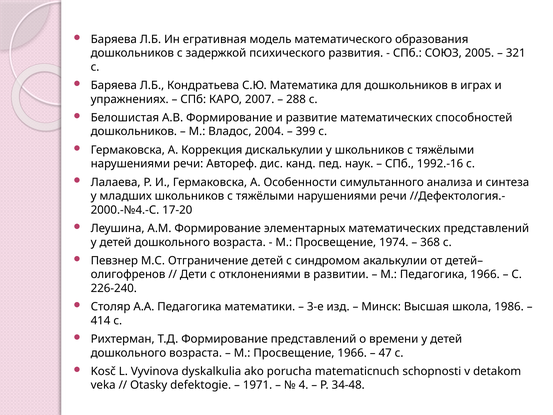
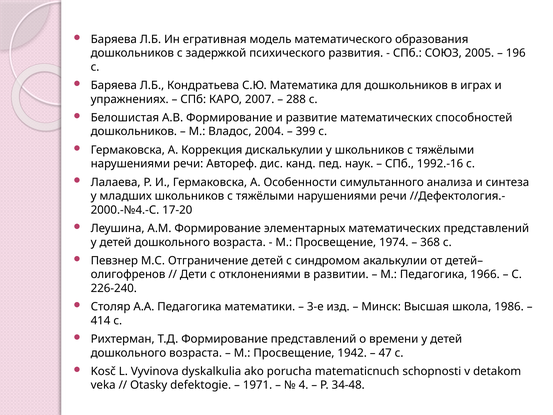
321: 321 -> 196 (516, 53)
Просвещение 1966: 1966 -> 1942 (352, 353)
